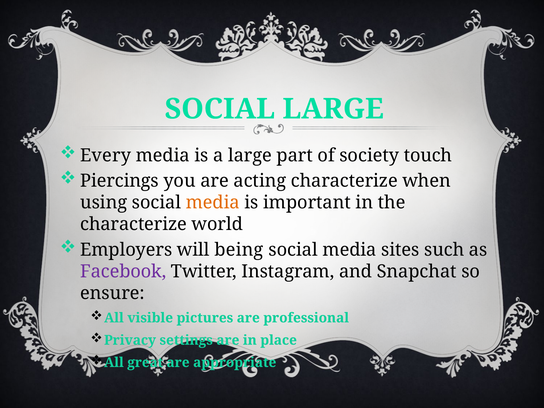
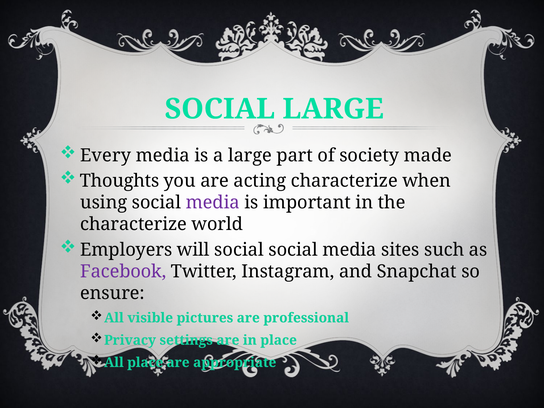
touch: touch -> made (428, 155)
Piercings: Piercings -> Thoughts (120, 181)
media colour: orange -> purple (213, 203)
will being: being -> social (239, 250)
All great: great -> place (145, 362)
